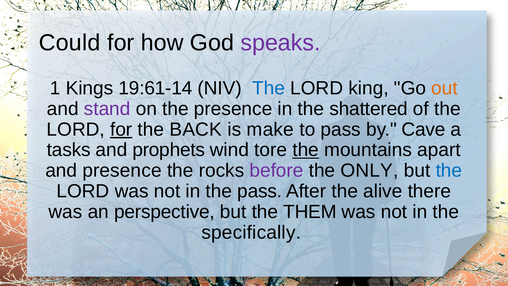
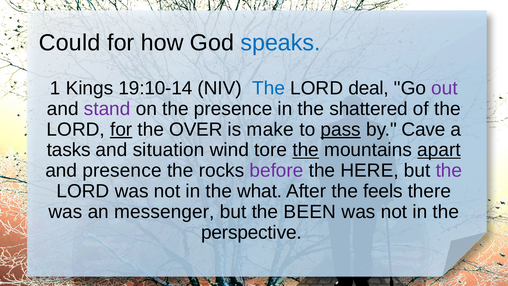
speaks colour: purple -> blue (281, 43)
19:61-14: 19:61-14 -> 19:10-14 (155, 88)
king: king -> deal (369, 88)
out colour: orange -> purple (445, 88)
BACK: BACK -> OVER (196, 129)
pass underline: none -> present (341, 129)
prophets: prophets -> situation (169, 150)
apart underline: none -> present (439, 150)
ONLY: ONLY -> HERE (370, 170)
the colour: blue -> purple (449, 170)
the pass: pass -> what (260, 191)
alive: alive -> feels (383, 191)
perspective: perspective -> messenger (164, 212)
THEM: THEM -> BEEN (310, 212)
specifically: specifically -> perspective (251, 232)
